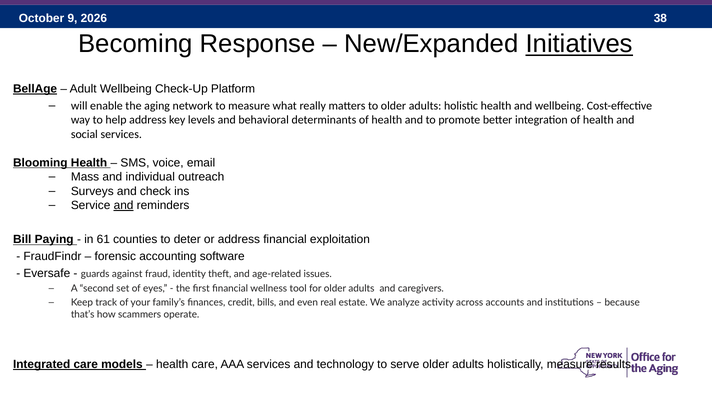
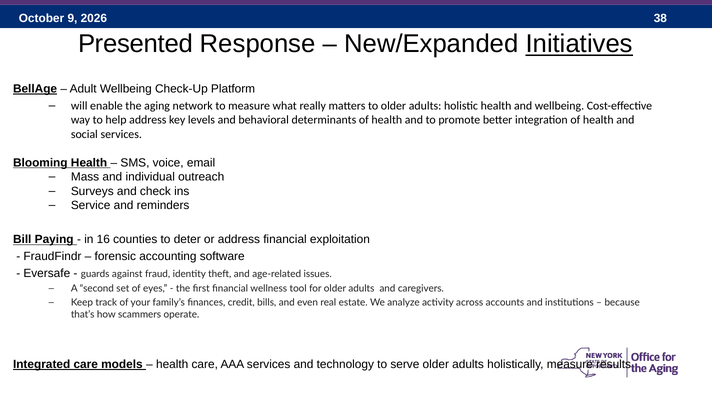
Becoming: Becoming -> Presented (136, 44)
and underline: present -> none (124, 206)
61: 61 -> 16 (103, 240)
